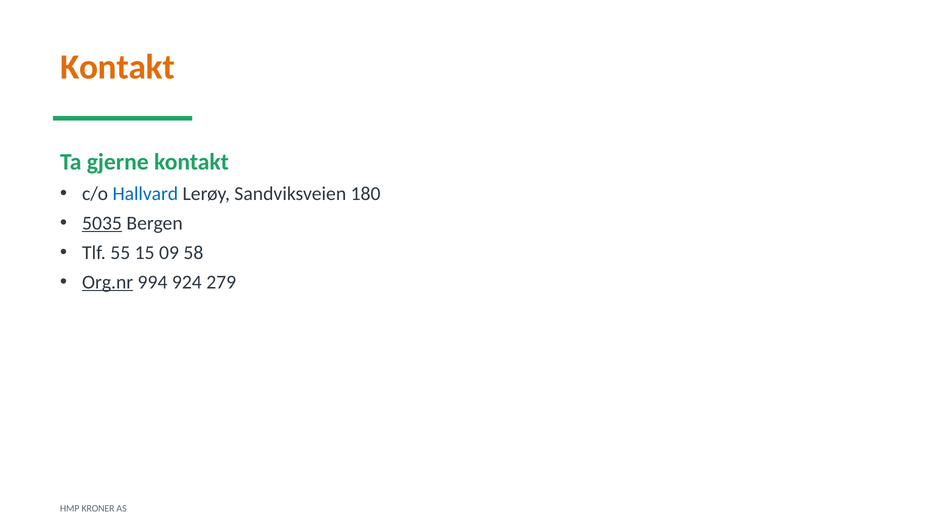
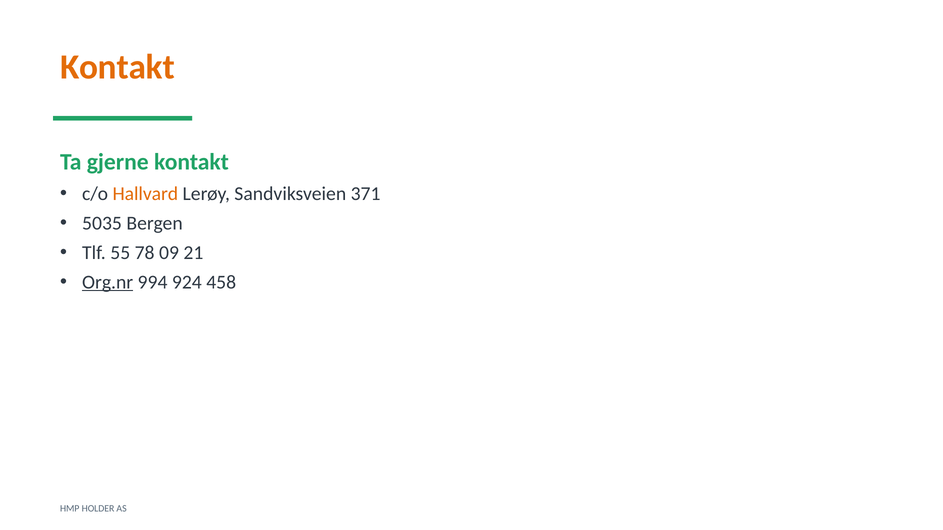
Hallvard colour: blue -> orange (145, 194)
180: 180 -> 371 (366, 194)
5035 underline: present -> none (102, 223)
15: 15 -> 78 (145, 253)
58: 58 -> 21 (193, 253)
279: 279 -> 458 (221, 282)
KRONER: KRONER -> HOLDER (98, 509)
